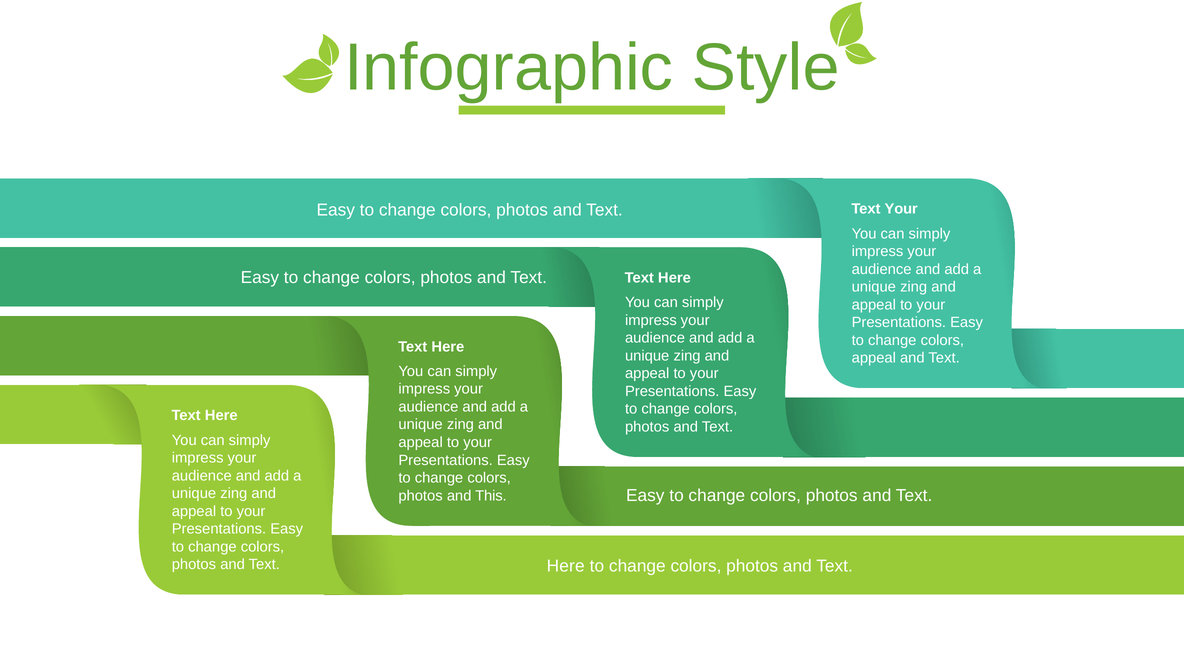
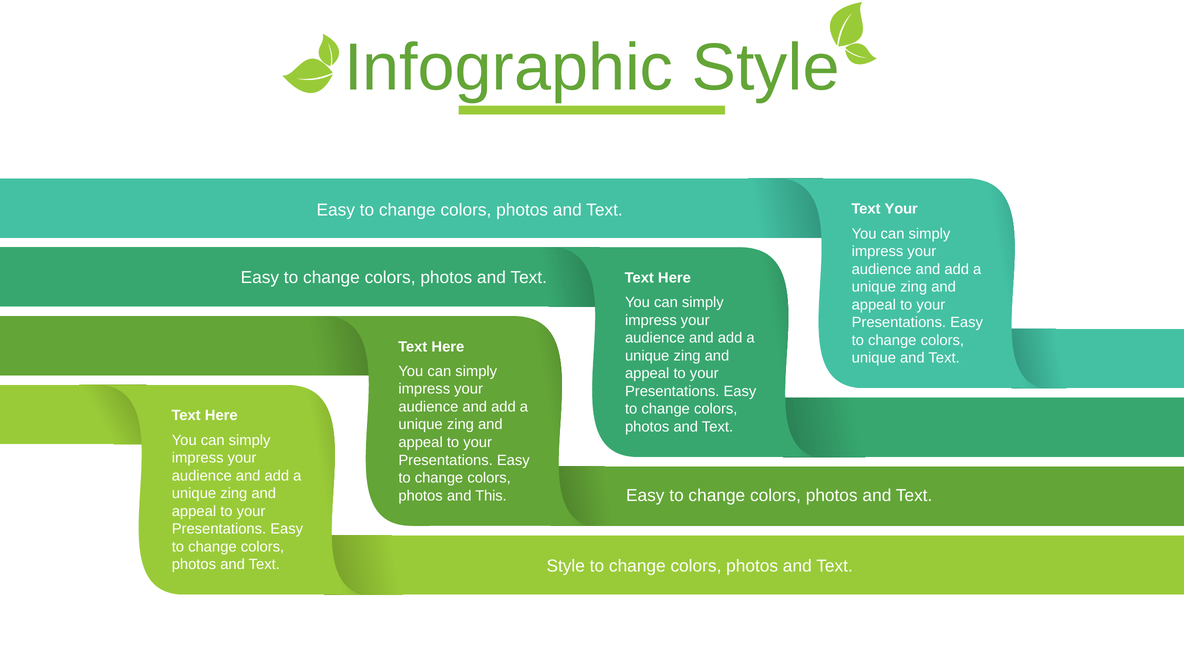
appeal: appeal -> unique (874, 358)
Here: Here -> Style (566, 566)
